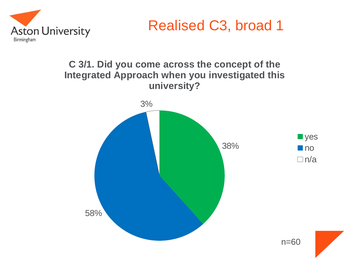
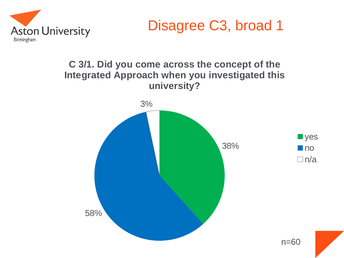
Realised: Realised -> Disagree (176, 26)
